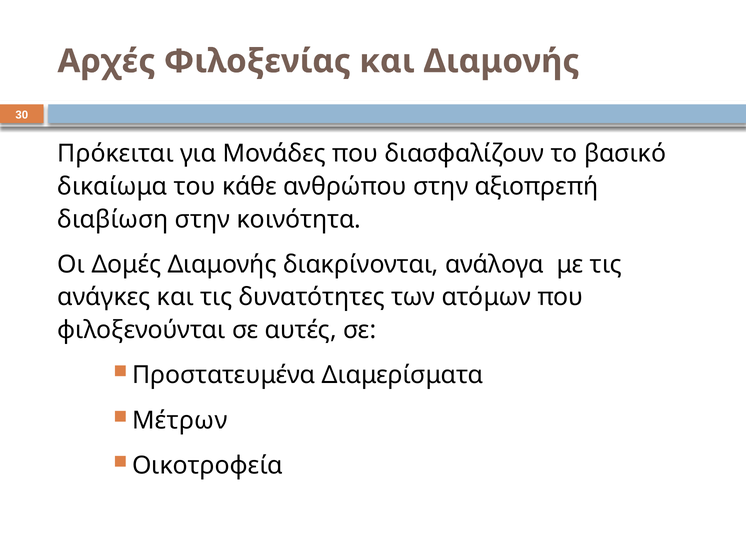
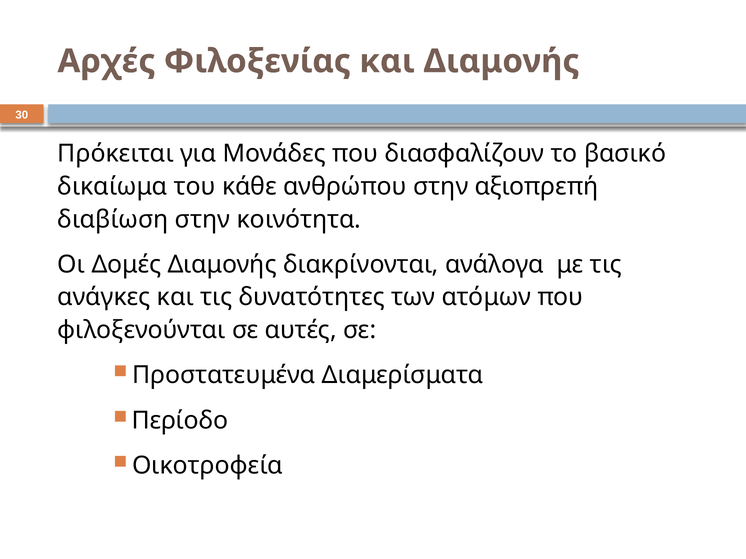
Μέτρων: Μέτρων -> Περίοδο (180, 421)
